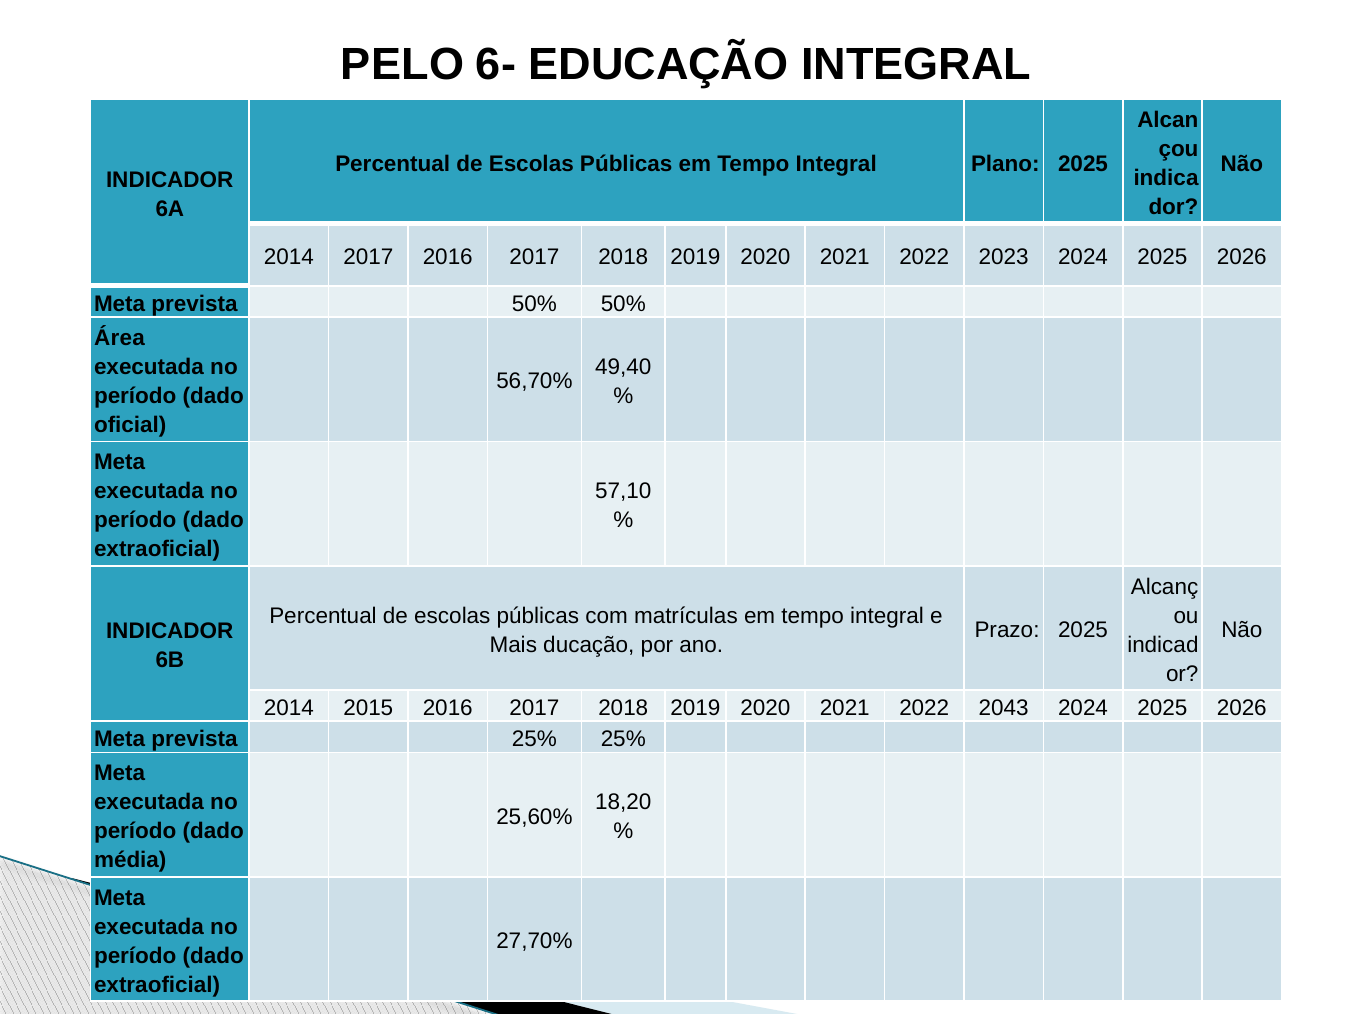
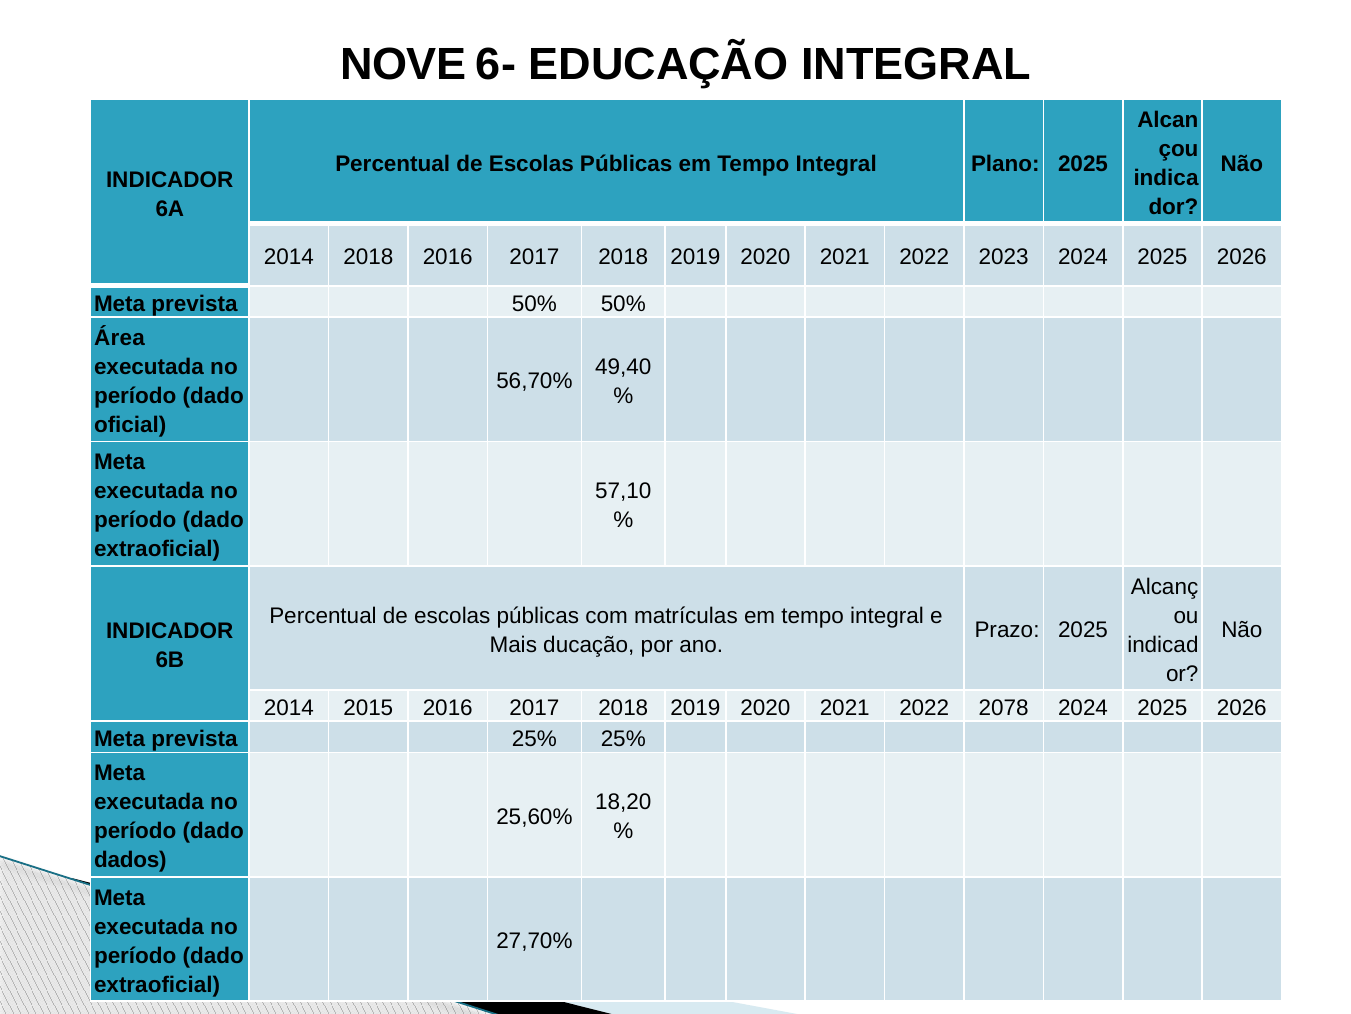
PELO: PELO -> NOVE (403, 65)
2014 2017: 2017 -> 2018 (368, 257)
2043: 2043 -> 2078 (1004, 708)
média: média -> dados (130, 860)
